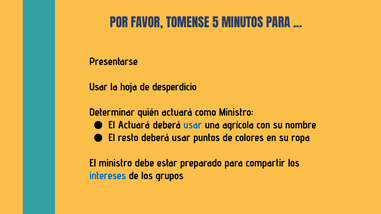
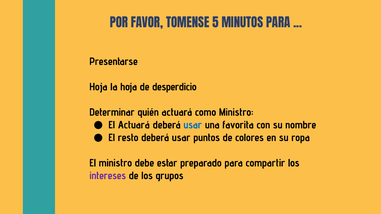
Usar: Usar -> Hoja (98, 87)
agrícola: agrícola -> favorita (238, 125)
intereses colour: blue -> purple (108, 176)
